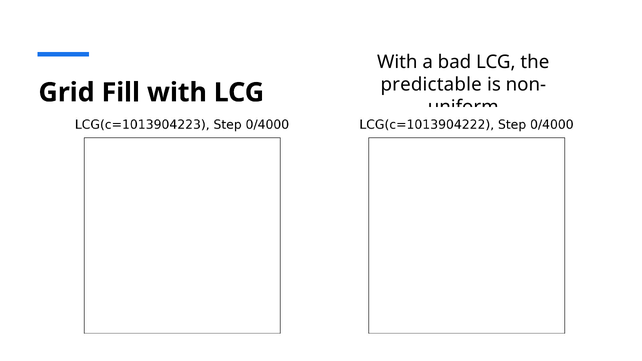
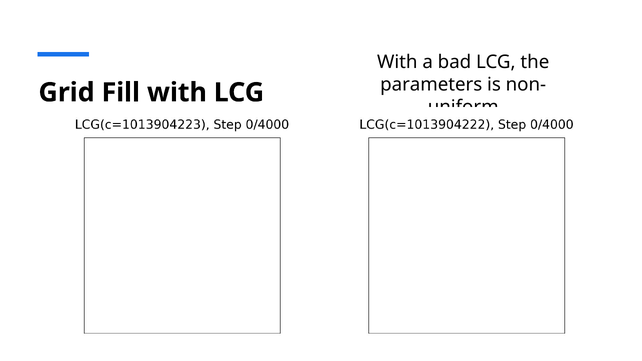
predictable: predictable -> parameters (431, 84)
